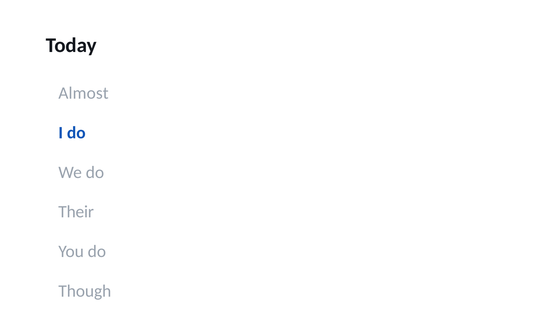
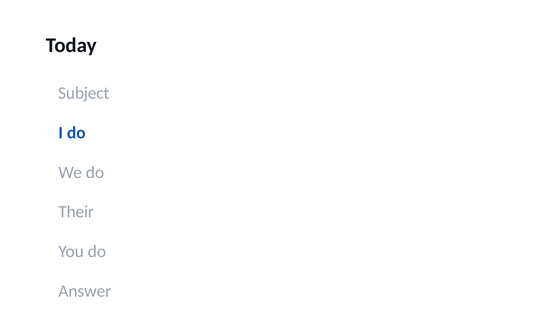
Almost: Almost -> Subject (84, 93)
Though: Though -> Answer (85, 292)
